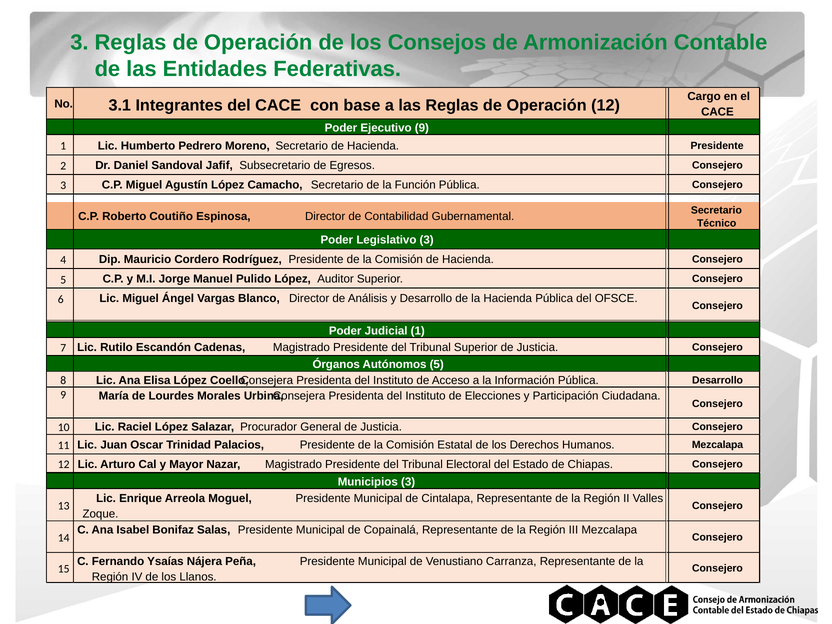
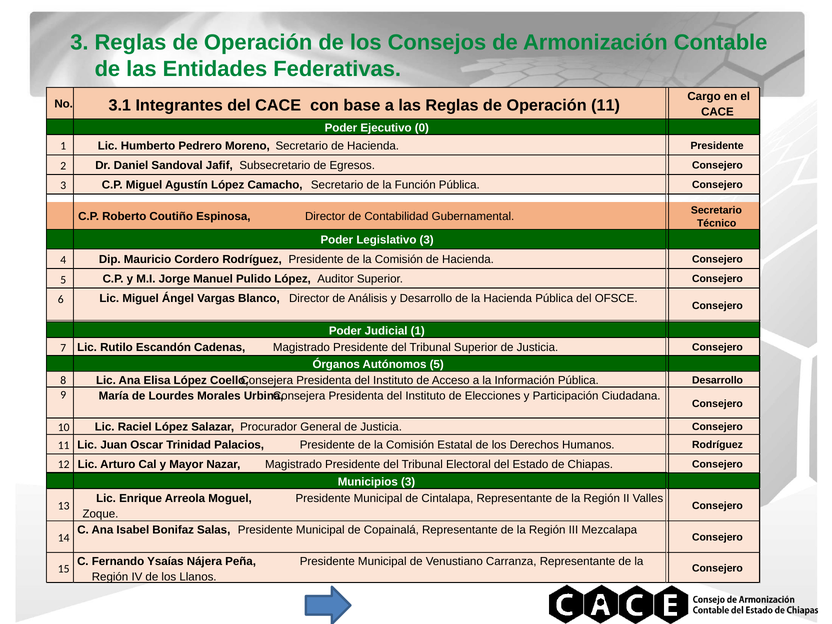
Operación 12: 12 -> 11 (606, 105)
Ejecutivo 9: 9 -> 0 (422, 128)
Humanos Mezcalapa: Mezcalapa -> Rodríguez (717, 445)
